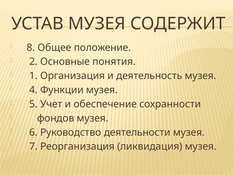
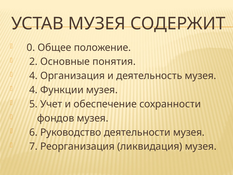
8: 8 -> 0 (31, 47)
1: 1 -> 4 (33, 76)
